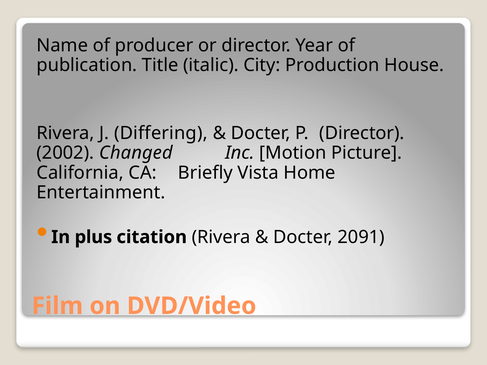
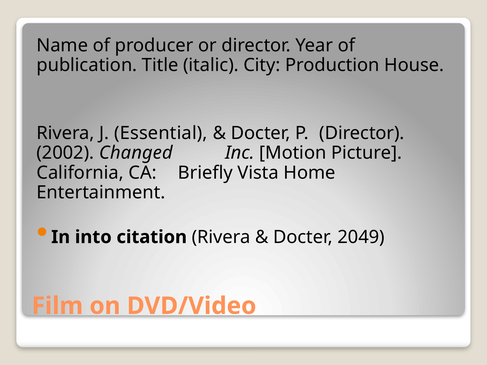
Differing: Differing -> Essential (161, 133)
plus: plus -> into (93, 237)
2091: 2091 -> 2049 (361, 237)
